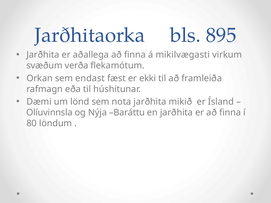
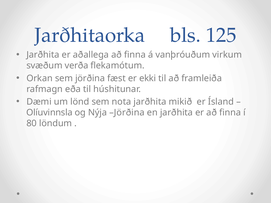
895: 895 -> 125 (221, 35)
mikilvægasti: mikilvægasti -> vanþróuðum (183, 55)
sem endast: endast -> jörðina (90, 78)
Nýja Baráttu: Baráttu -> Jörðina (127, 113)
